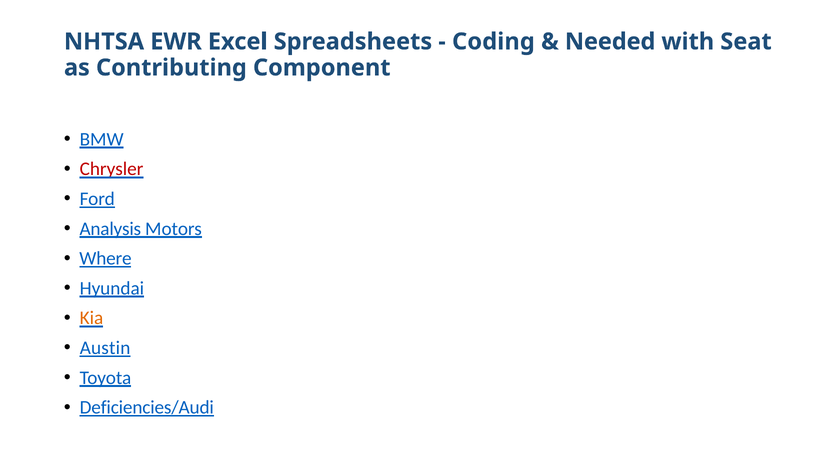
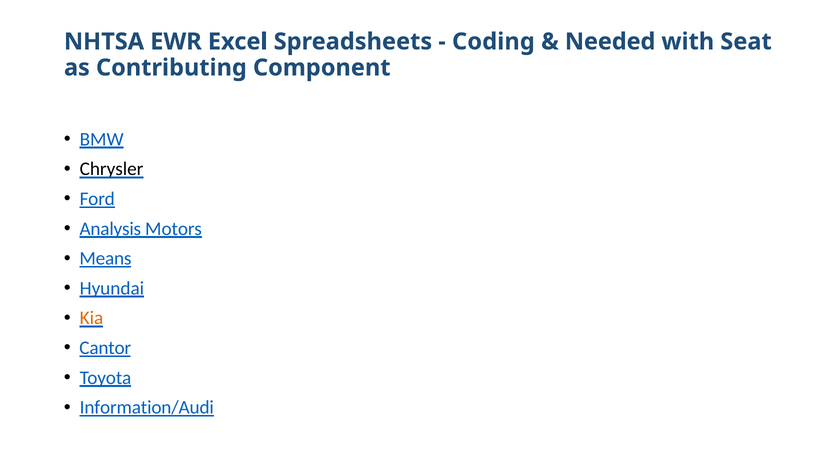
Chrysler colour: red -> black (112, 169)
Where: Where -> Means (105, 258)
Austin: Austin -> Cantor (105, 348)
Deficiencies/Audi: Deficiencies/Audi -> Information/Audi (147, 407)
